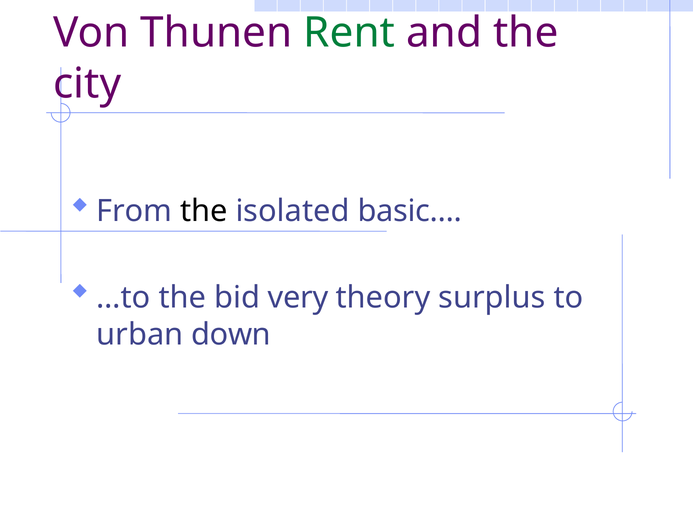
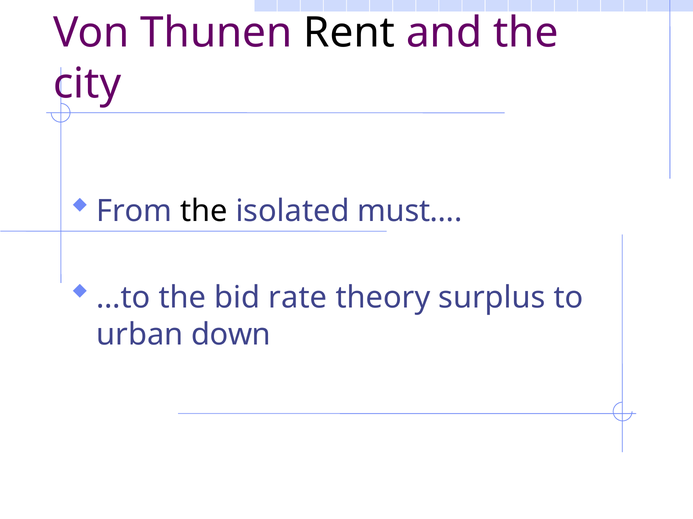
Rent colour: green -> black (349, 33)
basic…: basic… -> must… (410, 212)
very: very -> rate (298, 298)
